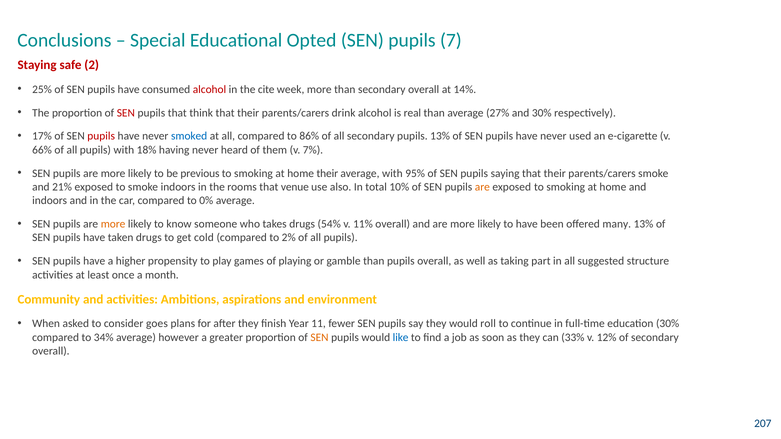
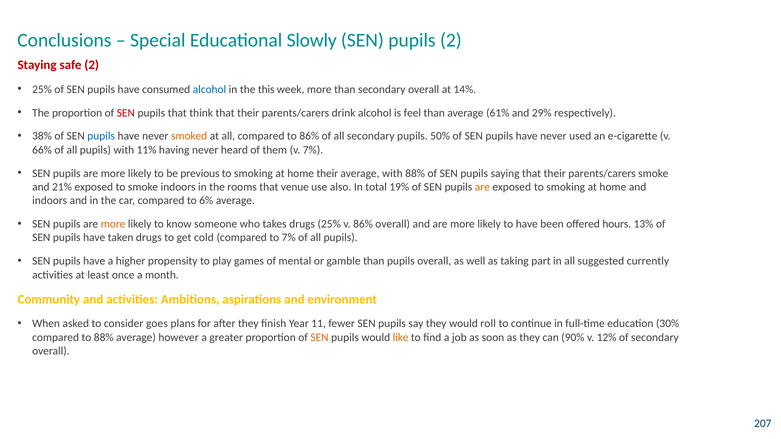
Opted: Opted -> Slowly (312, 40)
pupils 7: 7 -> 2 (451, 40)
alcohol colour: red -> blue (209, 89)
cite: cite -> this (266, 89)
real: real -> feel (412, 113)
27%: 27% -> 61% (498, 113)
and 30%: 30% -> 29% (542, 113)
17%: 17% -> 38% (42, 136)
pupils colour: red -> blue (101, 136)
smoked colour: blue -> orange (189, 136)
pupils 13%: 13% -> 50% (440, 136)
18%: 18% -> 11% (147, 150)
with 95%: 95% -> 88% (415, 173)
10%: 10% -> 19% (399, 187)
0%: 0% -> 6% (206, 201)
drugs 54%: 54% -> 25% (329, 224)
v 11%: 11% -> 86% (363, 224)
many: many -> hours (617, 224)
to 2%: 2% -> 7% (289, 238)
playing: playing -> mental (295, 261)
structure: structure -> currently (648, 261)
to 34%: 34% -> 88% (104, 338)
like colour: blue -> orange (401, 338)
33%: 33% -> 90% (573, 338)
